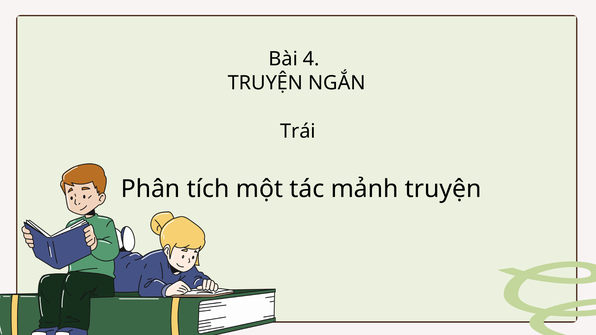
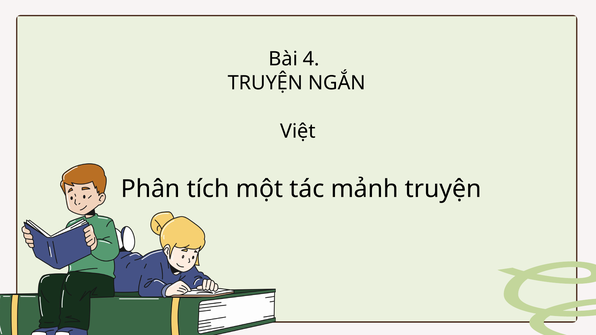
Trái: Trái -> Việt (298, 131)
